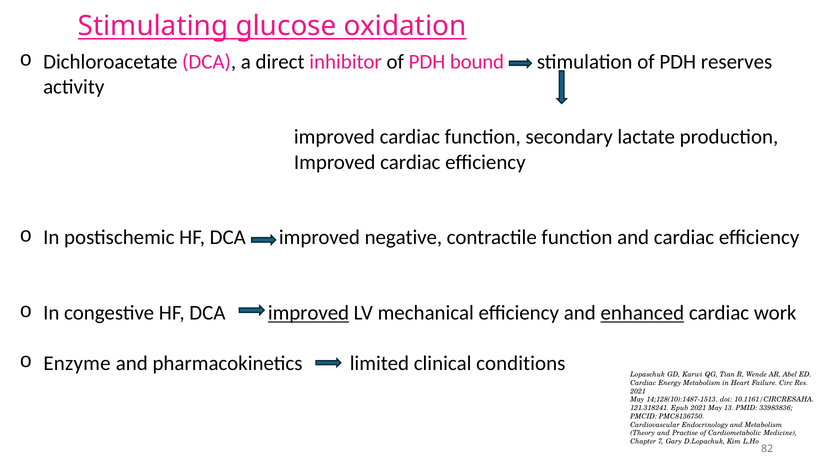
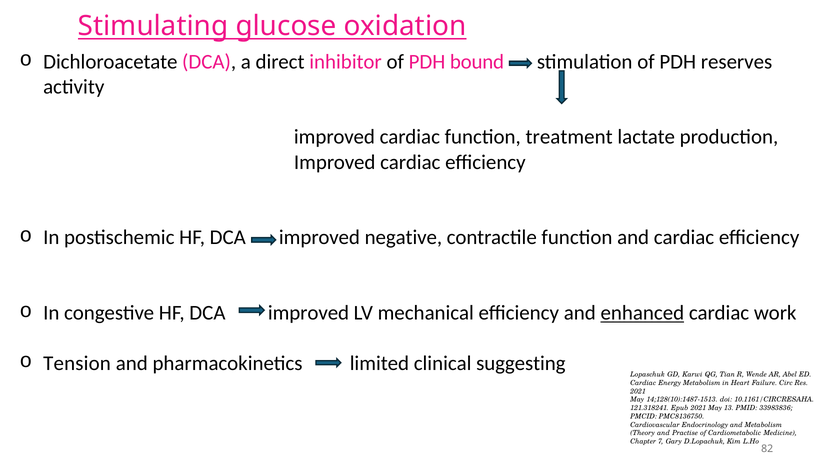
secondary: secondary -> treatment (569, 137)
improved underline: present -> none (309, 313)
Enzyme: Enzyme -> Tension (77, 363)
conditions: conditions -> suggesting (521, 363)
